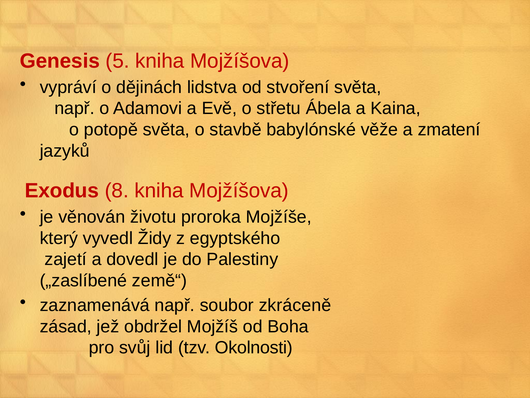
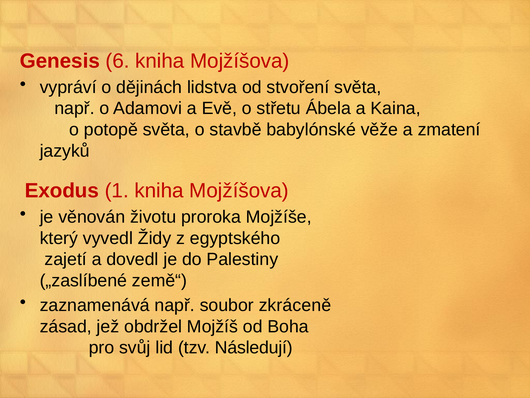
5: 5 -> 6 (118, 61)
8: 8 -> 1 (117, 190)
Okolnosti: Okolnosti -> Následují (254, 347)
